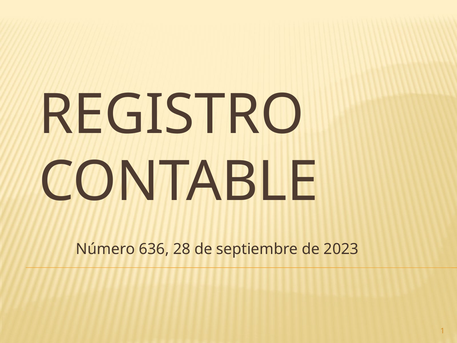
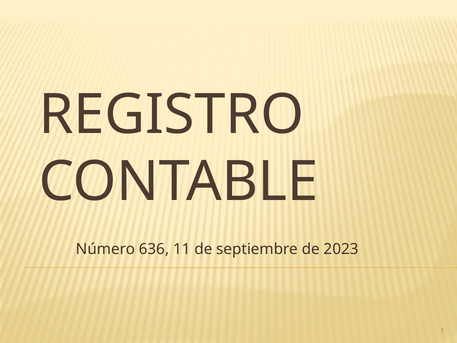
28: 28 -> 11 (182, 249)
